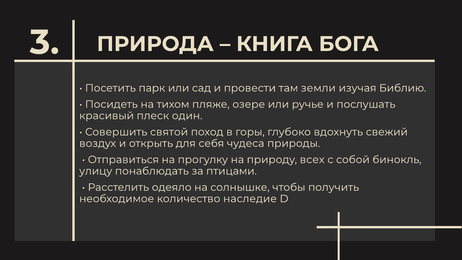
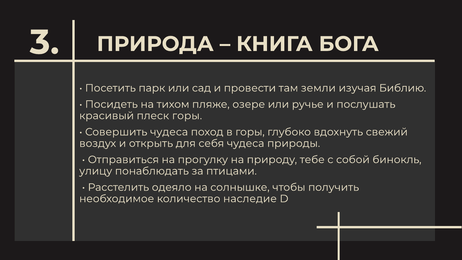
плеск один: один -> горы (187, 116)
Совершить святой: святой -> чудеса (169, 132)
всех: всех -> тебе (312, 160)
